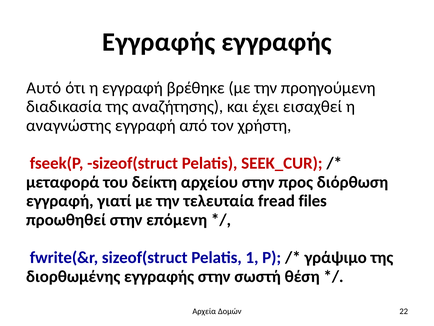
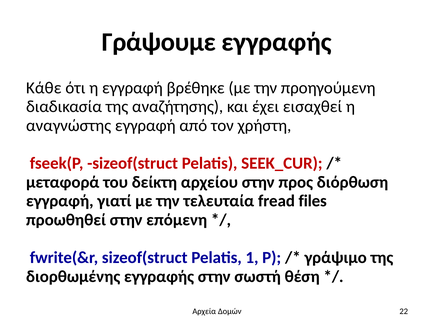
Εγγραφής: Εγγραφής -> Γράψουμε (159, 42)
Αυτό: Αυτό -> Κάθε (44, 88)
